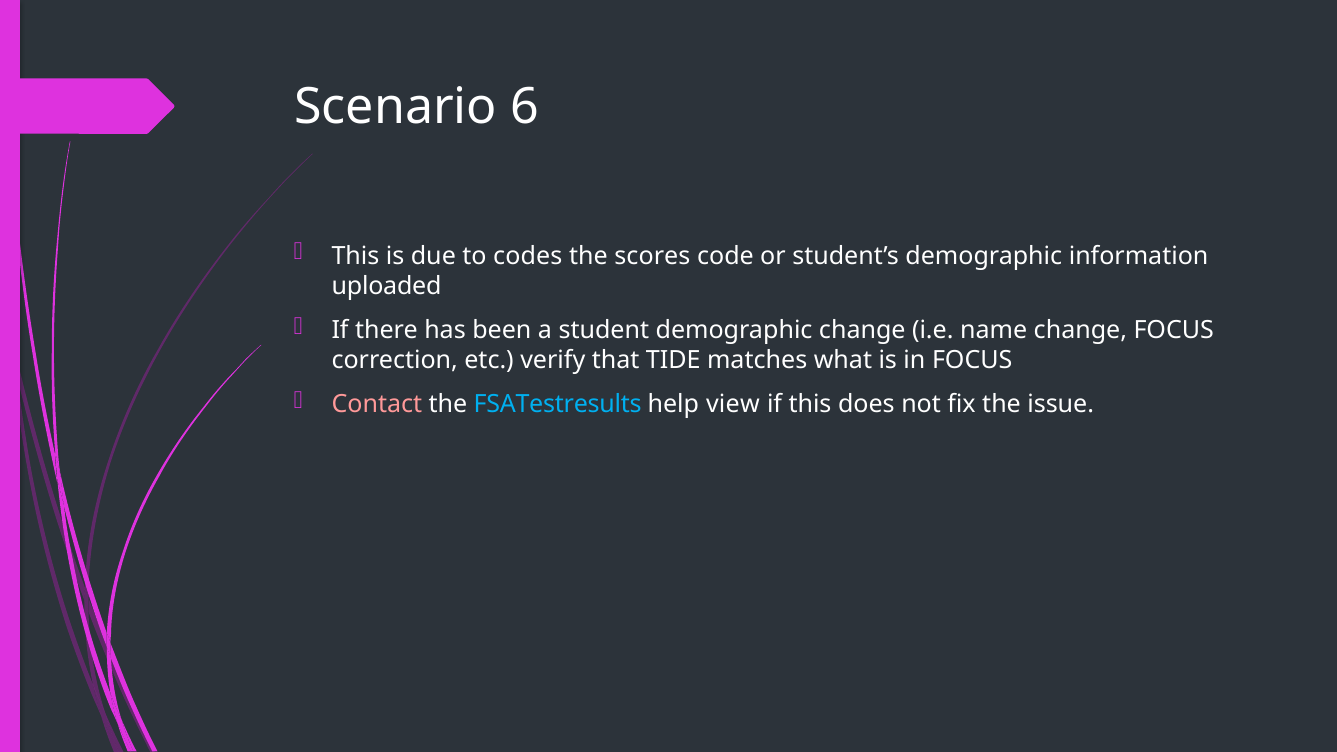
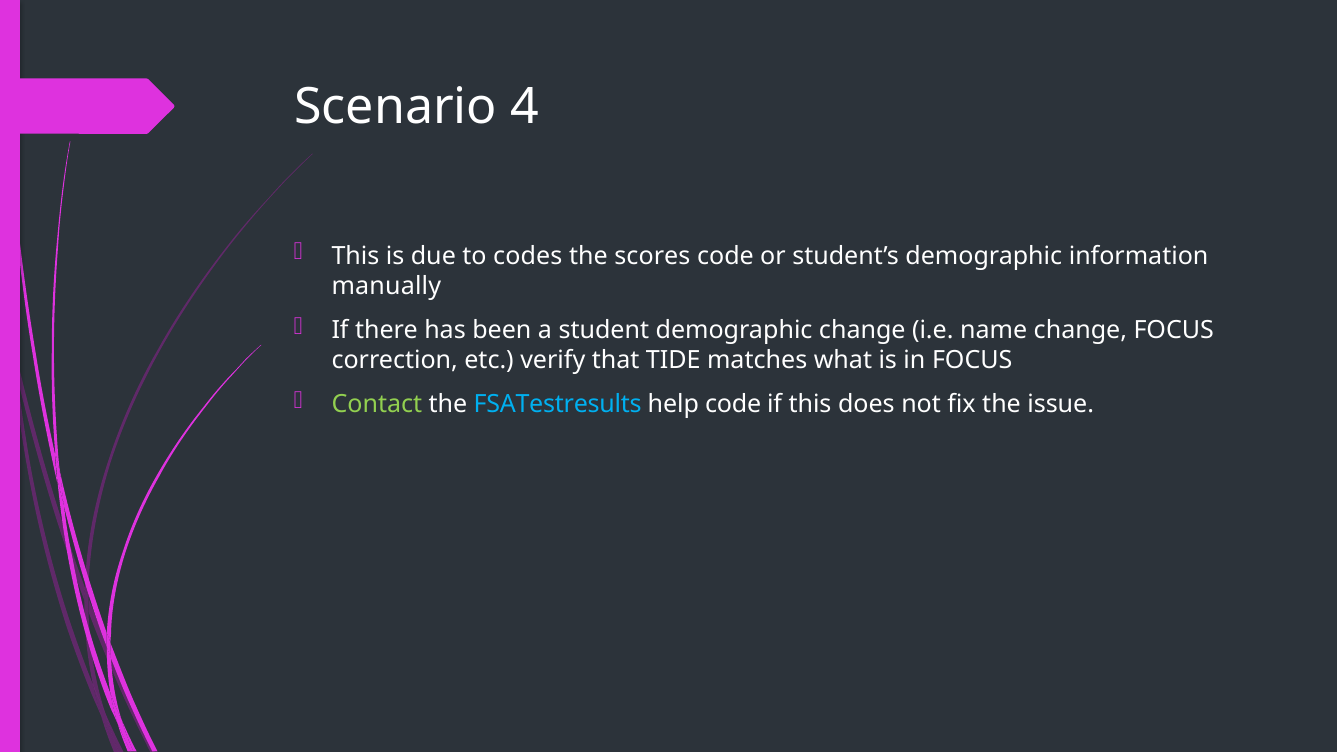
6: 6 -> 4 (524, 107)
uploaded: uploaded -> manually (386, 286)
Contact colour: pink -> light green (377, 404)
help view: view -> code (733, 404)
